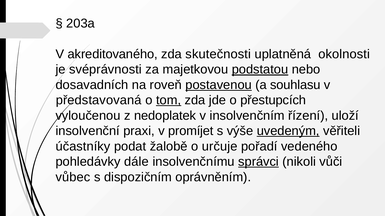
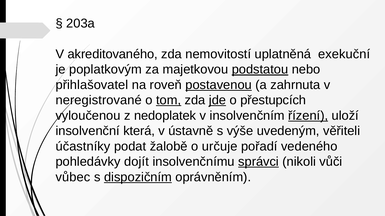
skutečnosti: skutečnosti -> nemovitostí (218, 54)
okolnosti: okolnosti -> exekuční (344, 54)
svéprávnosti: svéprávnosti -> poplatkovým (105, 70)
dosavadních: dosavadních -> přihlašovatel (92, 85)
souhlasu: souhlasu -> zahrnuta (295, 85)
představovaná: představovaná -> neregistrované (99, 100)
jde underline: none -> present (218, 100)
řízení underline: none -> present (308, 116)
praxi: praxi -> která (139, 131)
promíjet: promíjet -> ústavně (191, 131)
uvedeným underline: present -> none (288, 131)
dále: dále -> dojít (136, 162)
dispozičním underline: none -> present (138, 178)
